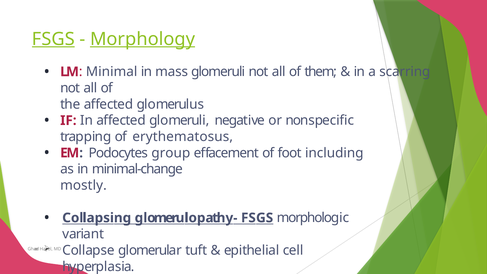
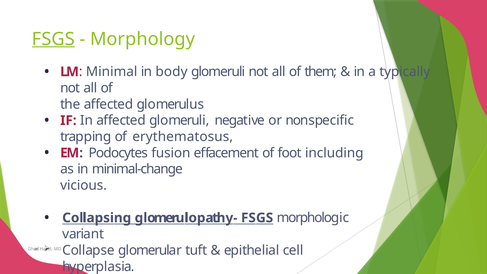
Morphology underline: present -> none (143, 39)
mass: mass -> body (171, 72)
scarring: scarring -> typically (405, 72)
group: group -> fusion (171, 153)
mostly: mostly -> vicious (84, 185)
